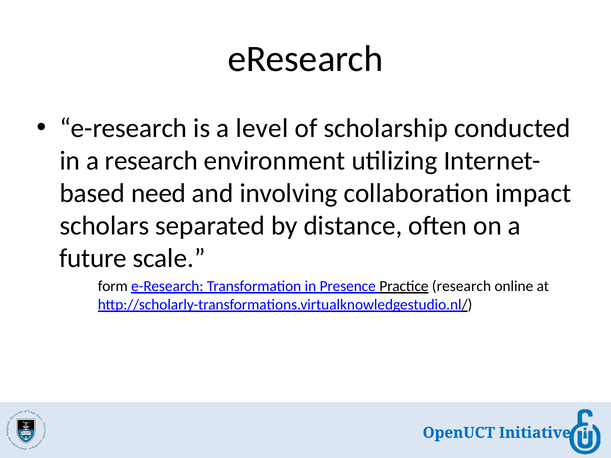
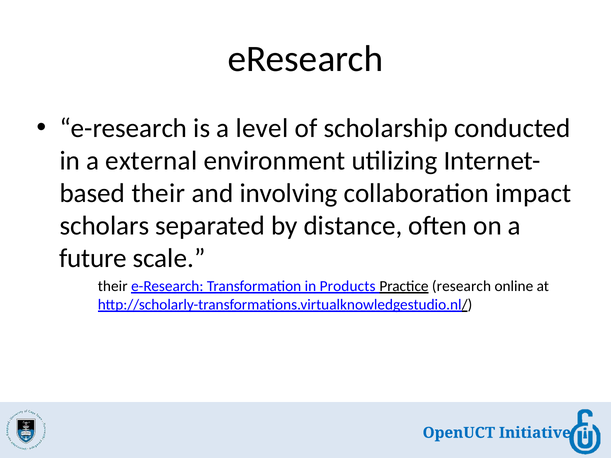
a research: research -> external (151, 161)
need: need -> their (158, 193)
form: form -> their (113, 286)
Presence: Presence -> Products (348, 286)
